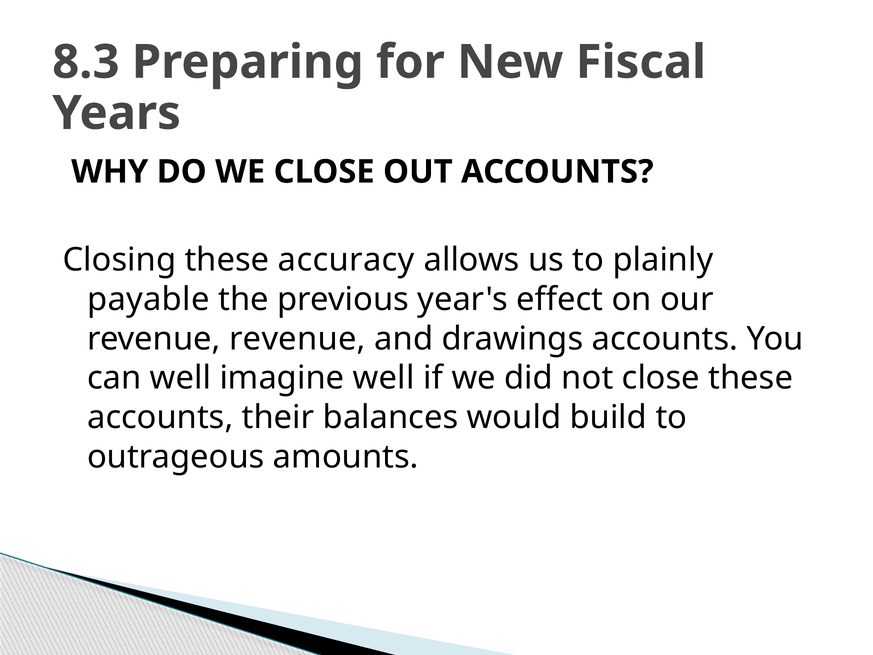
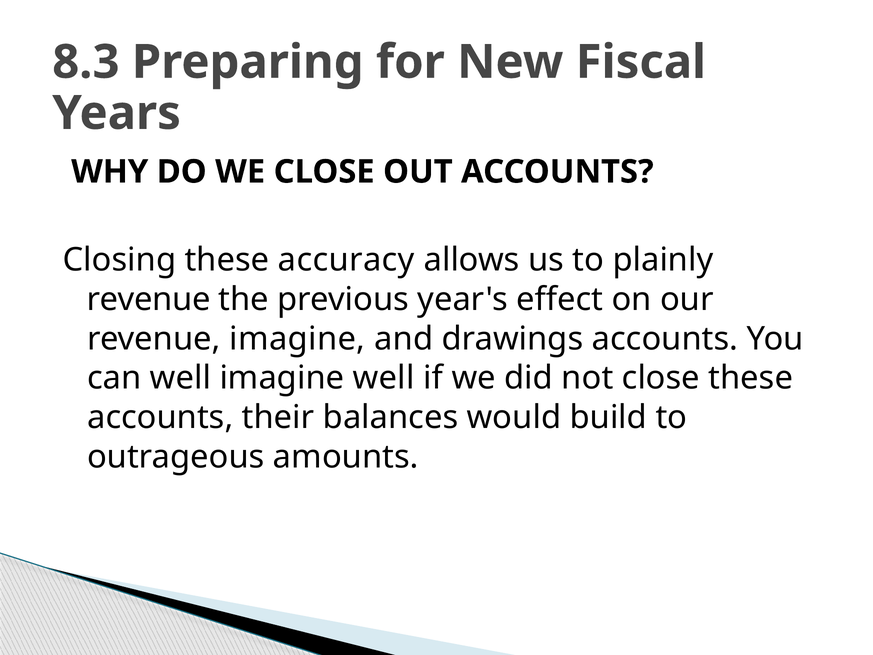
payable: payable -> revenue (149, 299)
revenue revenue: revenue -> imagine (297, 339)
